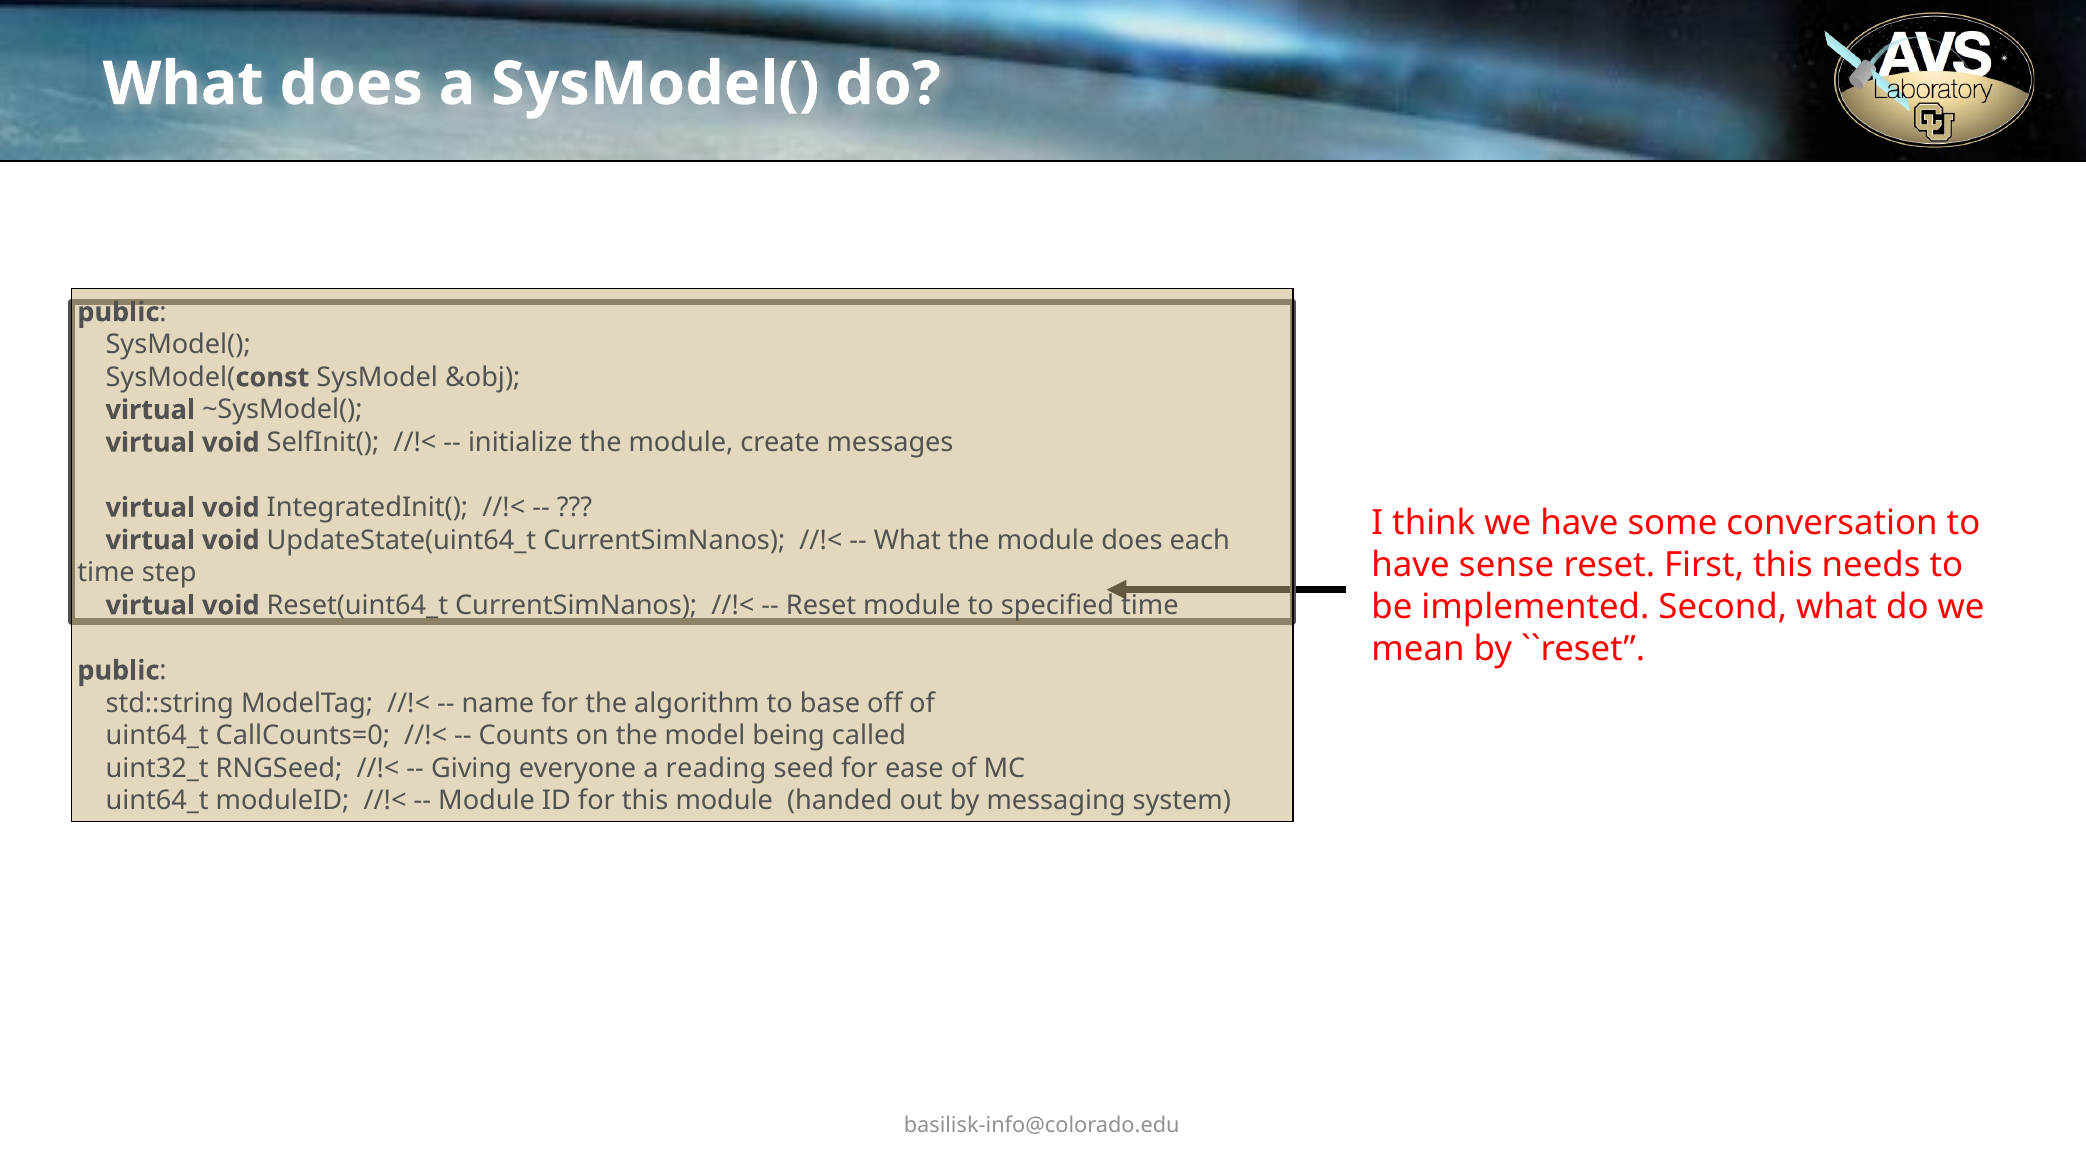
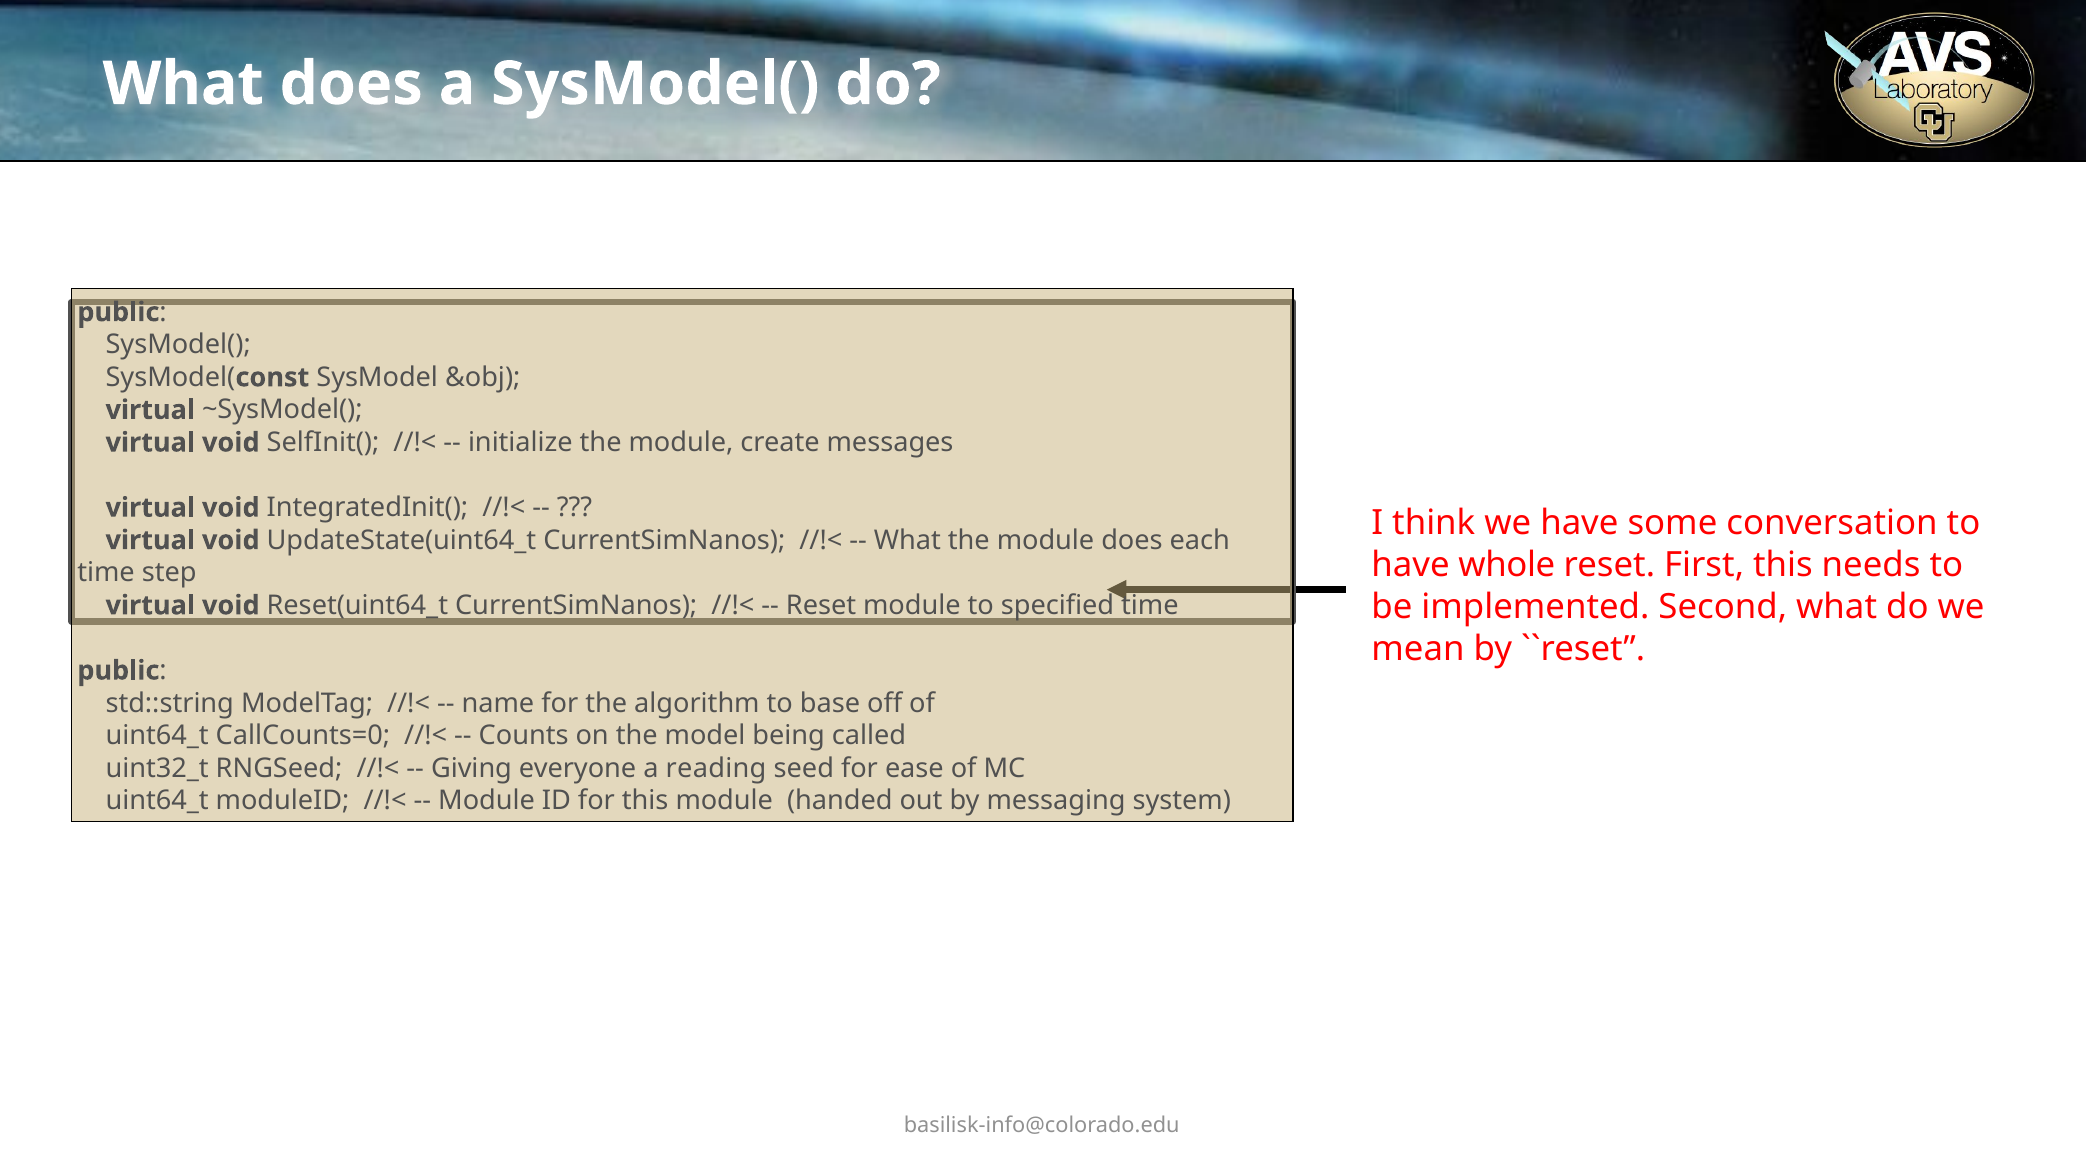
sense: sense -> whole (1507, 565)
